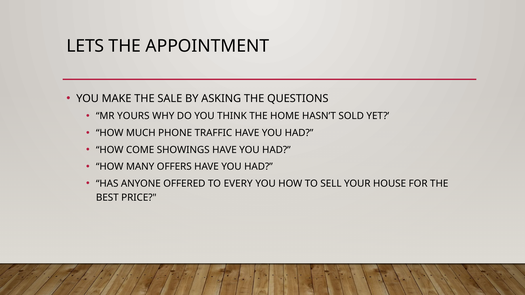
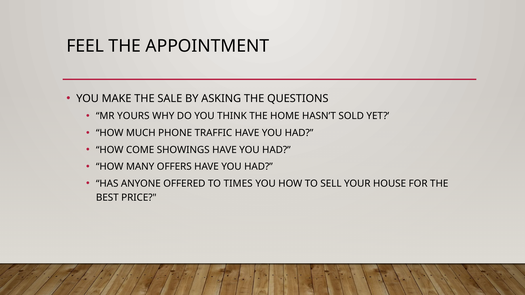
LETS: LETS -> FEEL (85, 46)
EVERY: EVERY -> TIMES (238, 184)
